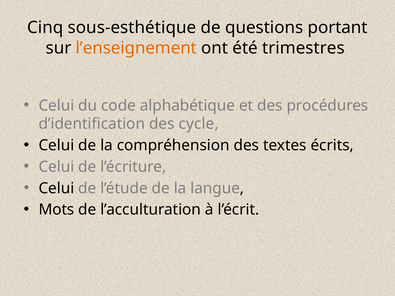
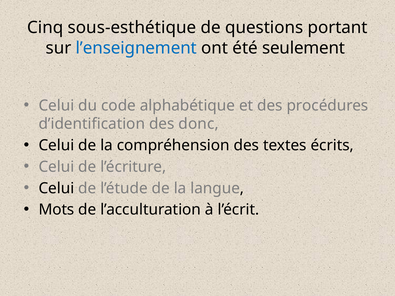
l’enseignement colour: orange -> blue (136, 48)
trimestres: trimestres -> seulement (304, 48)
cycle: cycle -> donc (199, 124)
